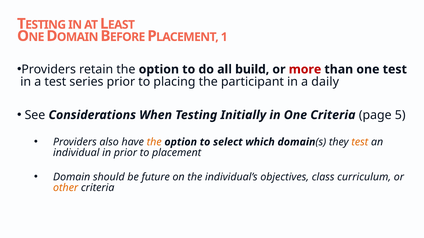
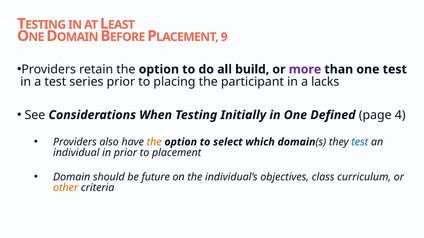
1: 1 -> 9 (224, 37)
more colour: red -> purple (305, 69)
daily: daily -> lacks (325, 82)
One Criteria: Criteria -> Defined (333, 115)
5: 5 -> 4 (400, 115)
test colour: orange -> blue (360, 142)
